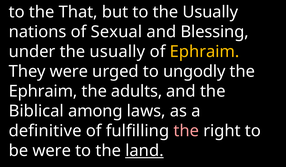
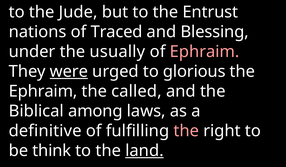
That: That -> Jude (78, 12)
to the Usually: Usually -> Entrust (210, 12)
Sexual: Sexual -> Traced (117, 32)
Ephraim colour: yellow -> pink (205, 52)
were underline: none -> present (69, 72)
ungodly: ungodly -> glorious (194, 72)
adults: adults -> called (137, 92)
be were: were -> think (52, 151)
